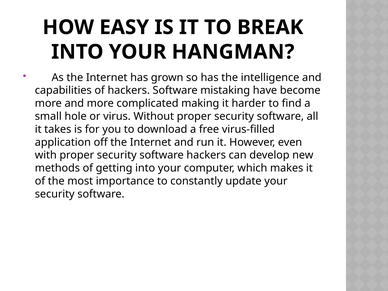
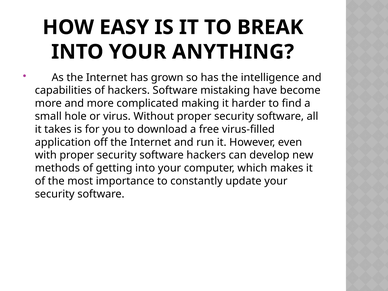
HANGMAN: HANGMAN -> ANYTHING (233, 52)
